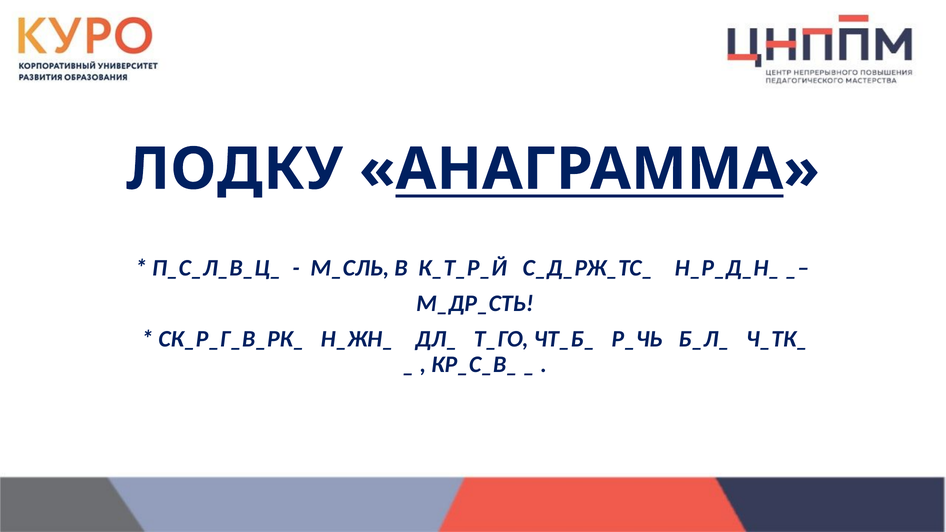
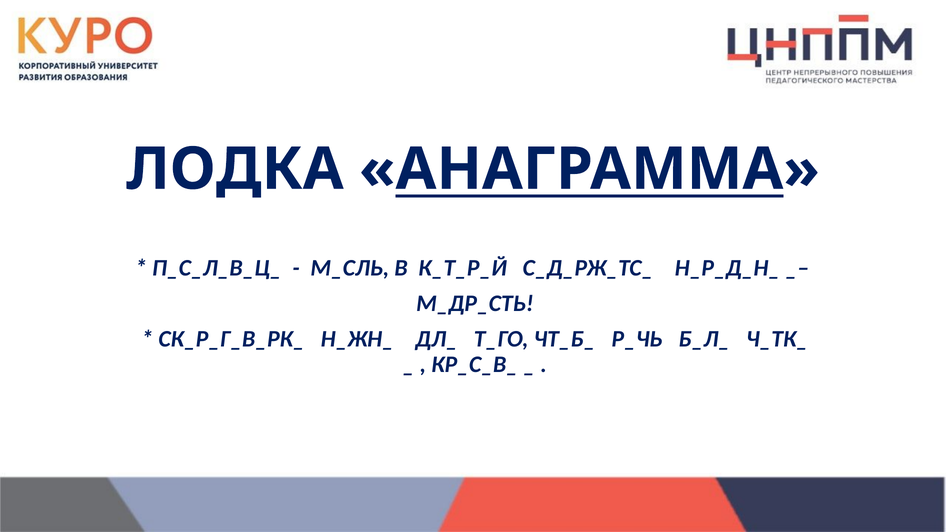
ЛОДКУ: ЛОДКУ -> ЛОДКА (235, 169)
